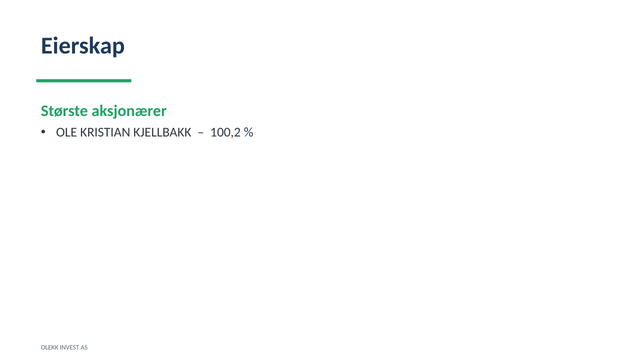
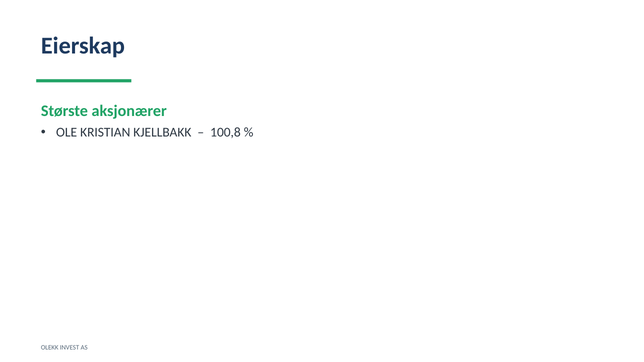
100,2: 100,2 -> 100,8 (225, 132)
